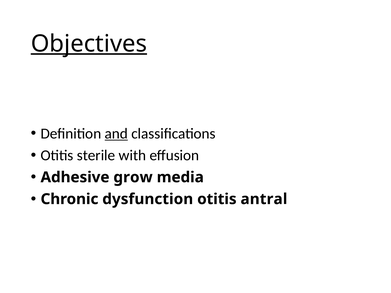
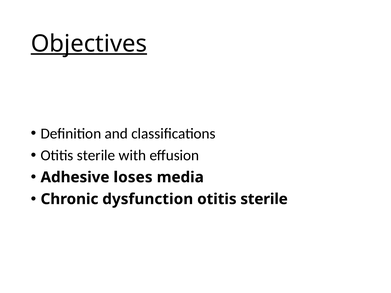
and underline: present -> none (116, 134)
grow: grow -> loses (133, 177)
antral: antral -> sterile (264, 199)
